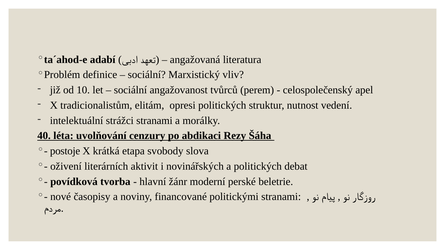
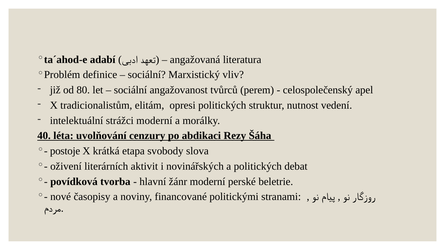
10: 10 -> 80 (83, 90)
strážci stranami: stranami -> moderní (154, 121)
